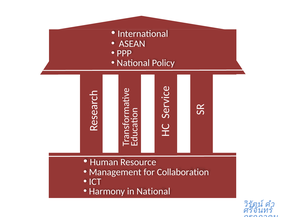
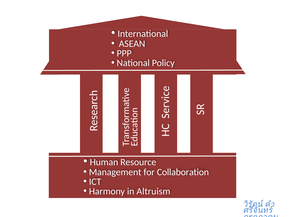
in National: National -> Altruism (153, 191)
